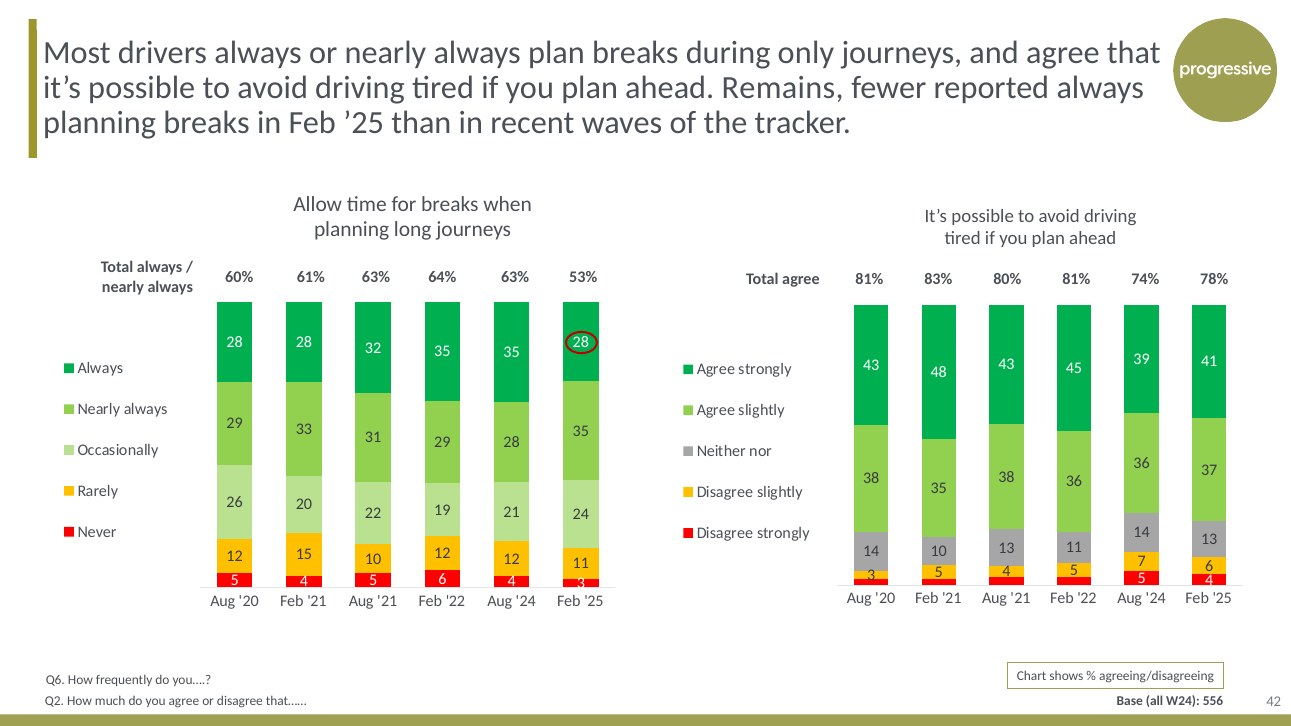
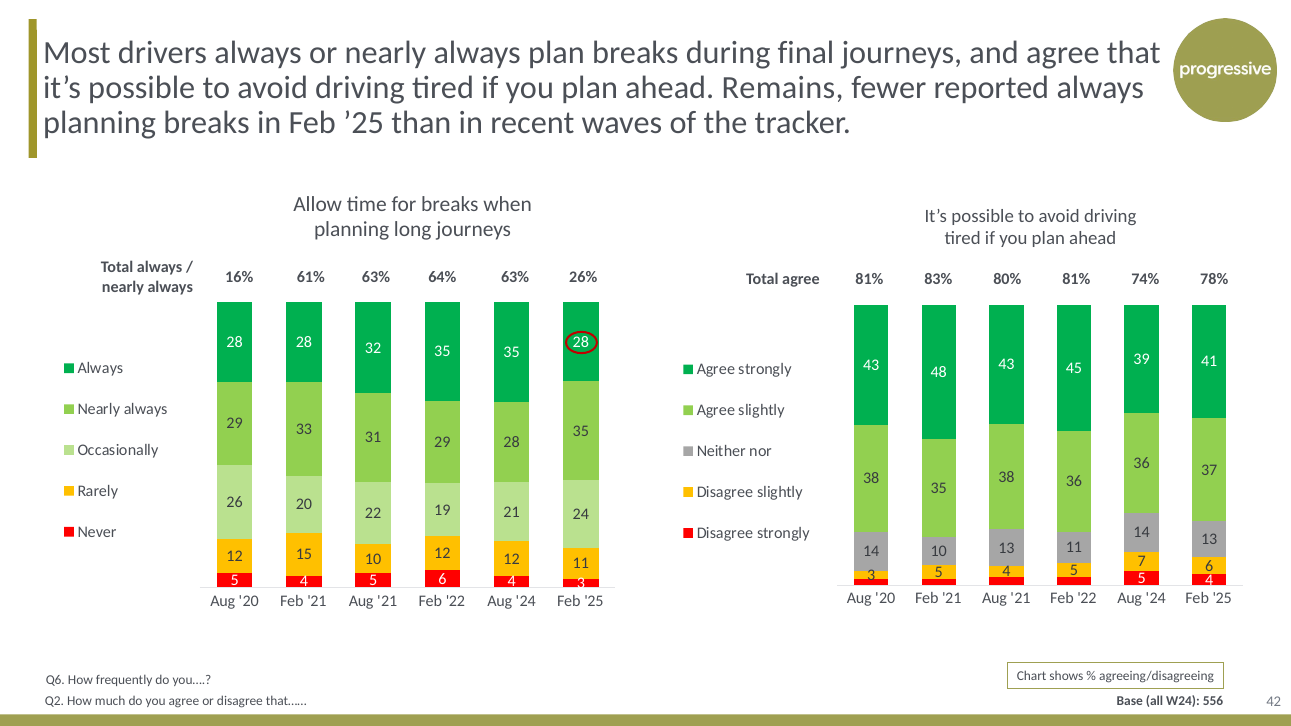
only: only -> final (806, 53)
60%: 60% -> 16% (239, 277)
53%: 53% -> 26% (583, 277)
